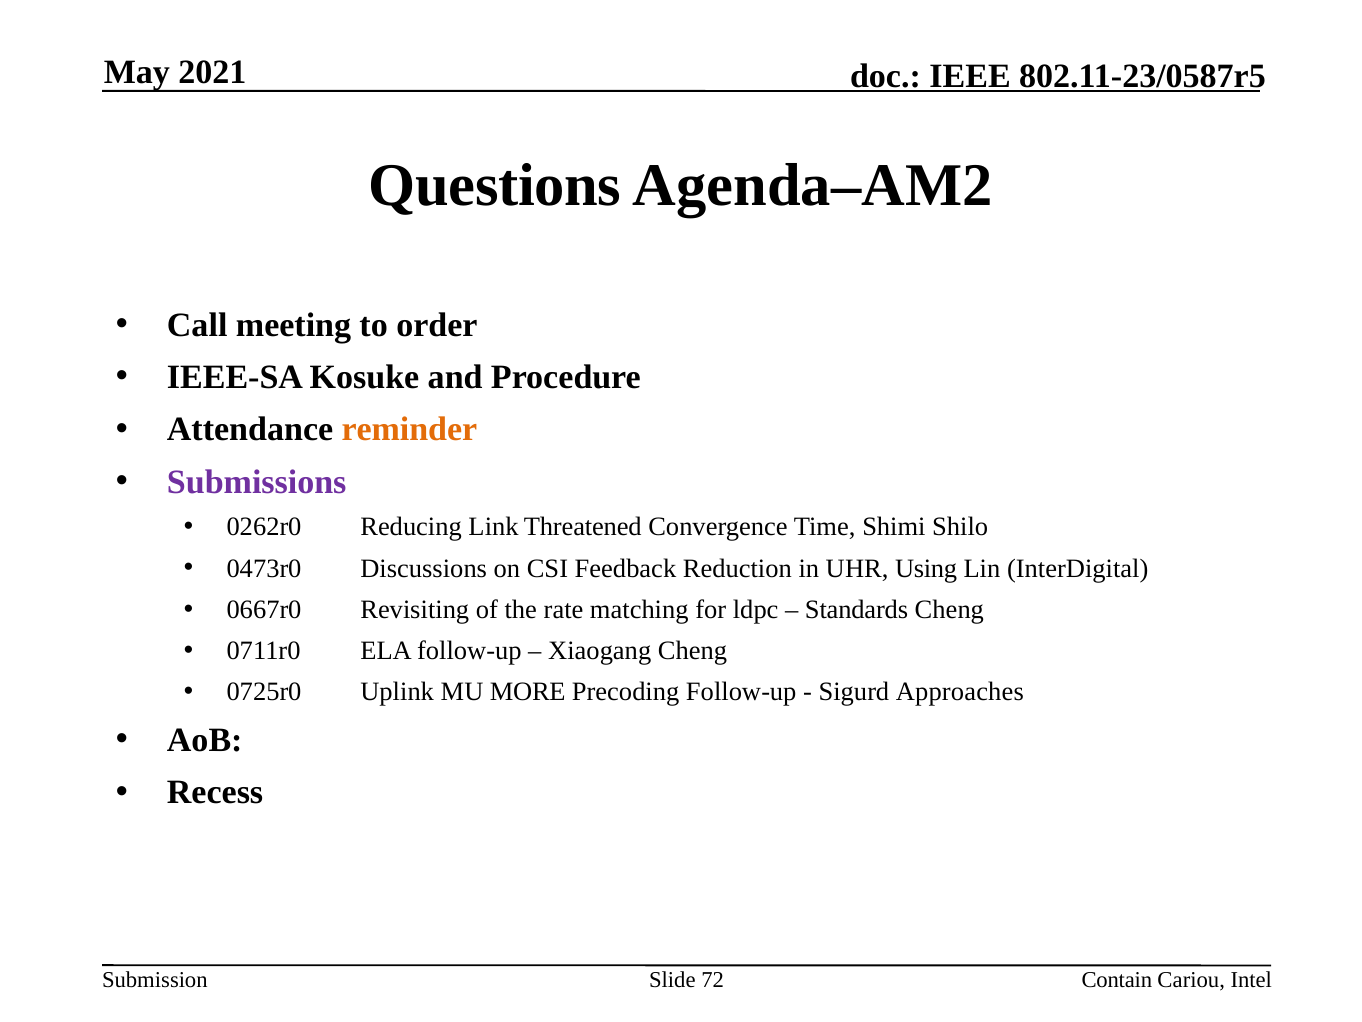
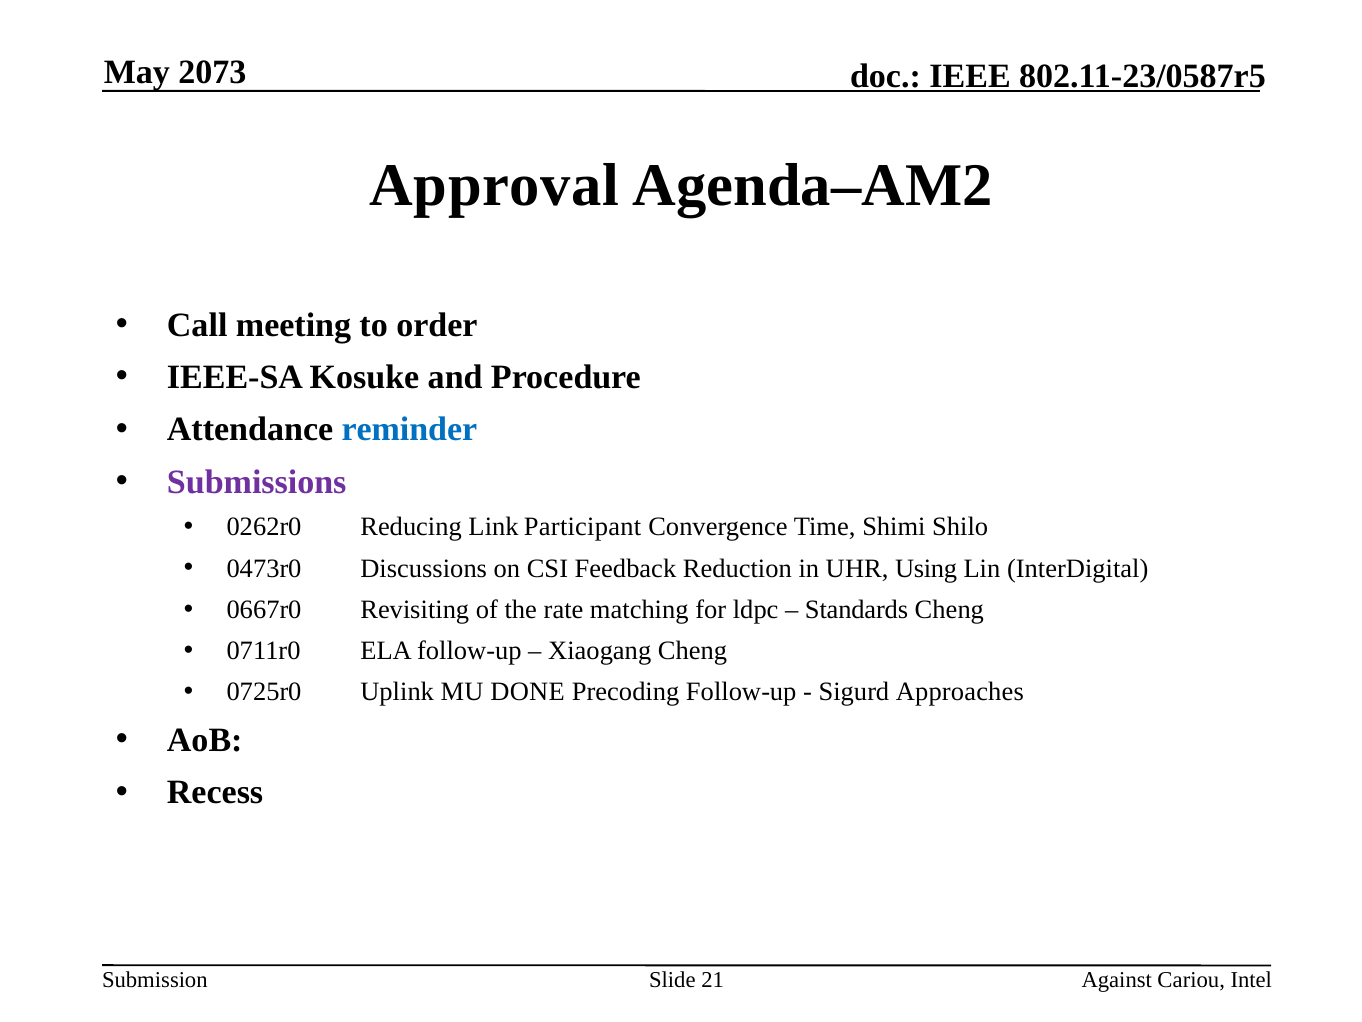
2021: 2021 -> 2073 (212, 72)
Questions: Questions -> Approval (494, 186)
reminder colour: orange -> blue (409, 429)
Threatened: Threatened -> Participant (583, 527)
MORE: MORE -> DONE (528, 692)
72: 72 -> 21 (713, 980)
Contain: Contain -> Against (1117, 980)
